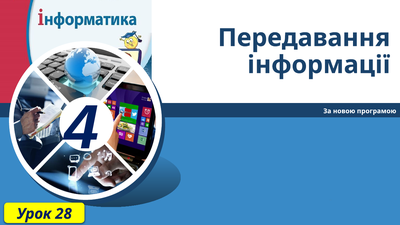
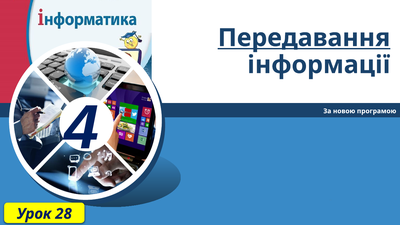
Передавання underline: none -> present (304, 38)
